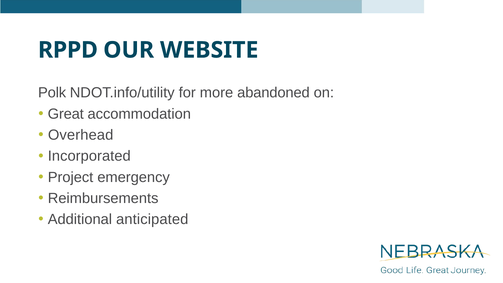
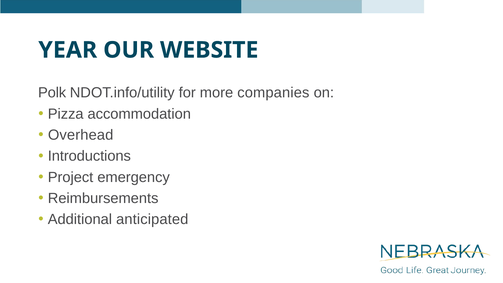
RPPD: RPPD -> YEAR (68, 50)
abandoned: abandoned -> companies (273, 93)
Great: Great -> Pizza (66, 114)
Incorporated: Incorporated -> Introductions (89, 156)
